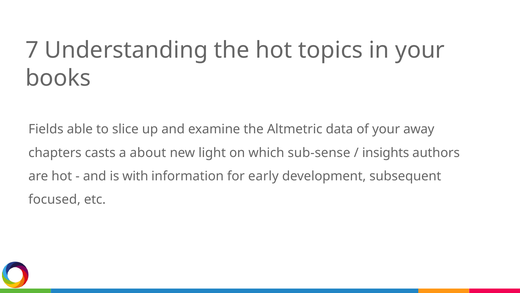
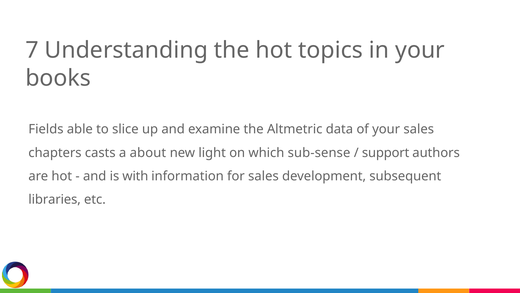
your away: away -> sales (419, 129)
insights: insights -> support (386, 153)
for early: early -> sales (263, 176)
focused: focused -> libraries (55, 199)
